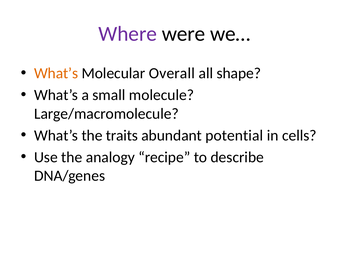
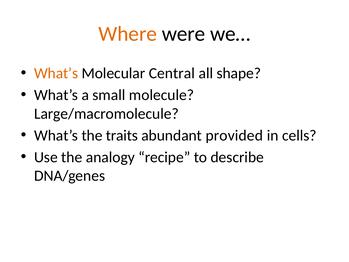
Where colour: purple -> orange (128, 34)
Overall: Overall -> Central (172, 73)
potential: potential -> provided (234, 135)
